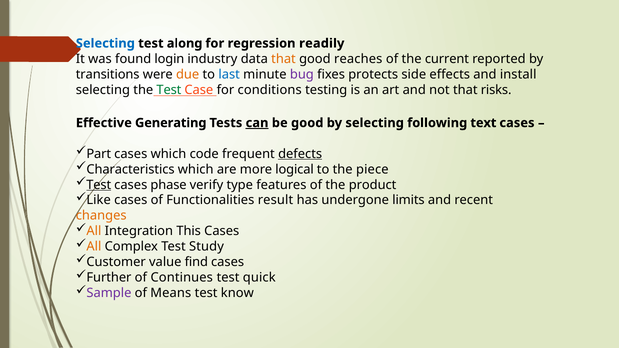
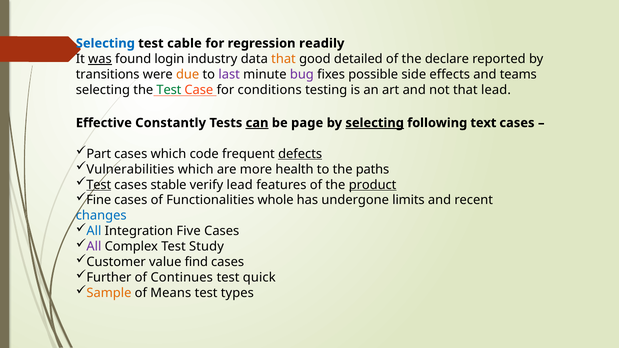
along: along -> cable (184, 43)
was underline: none -> present (100, 59)
reaches: reaches -> detailed (358, 59)
current: current -> declare (447, 59)
last colour: blue -> purple (229, 74)
protects: protects -> possible (373, 74)
install: install -> teams (518, 74)
that risks: risks -> lead (496, 90)
Generating: Generating -> Constantly (171, 123)
be good: good -> page (307, 123)
selecting underline: none -> present (375, 123)
Characteristics: Characteristics -> Vulnerabilities (130, 169)
logical: logical -> health (295, 169)
piece: piece -> paths (372, 169)
phase: phase -> stable (169, 185)
verify type: type -> lead (240, 185)
product underline: none -> present (373, 185)
Like: Like -> Fine (99, 200)
result: result -> whole (276, 200)
changes colour: orange -> blue (101, 216)
All colour: orange -> blue (94, 231)
This: This -> Five (189, 231)
All colour: orange -> purple (94, 247)
Sample colour: purple -> orange (109, 293)
know: know -> types (237, 293)
